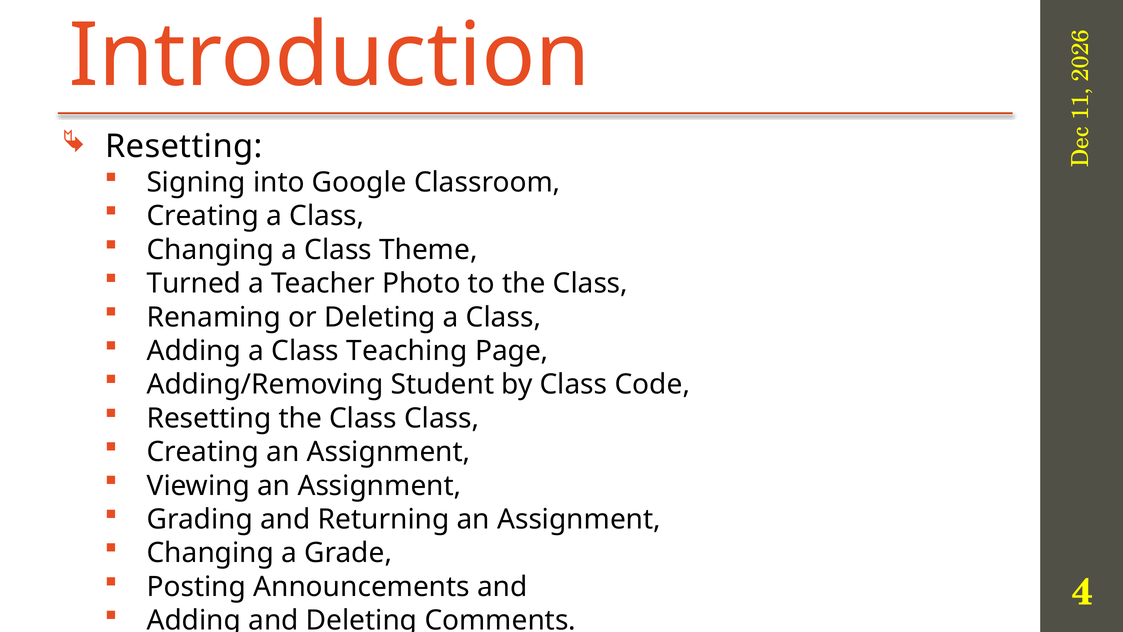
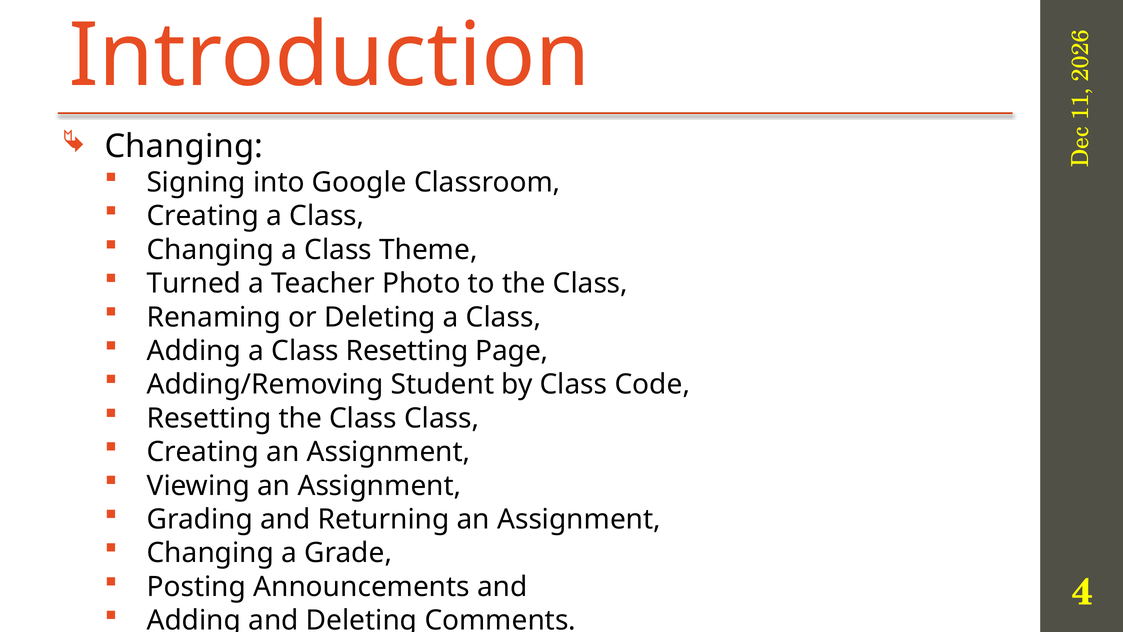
Resetting: Resetting -> Changing (184, 146)
Class Teaching: Teaching -> Resetting (407, 351)
